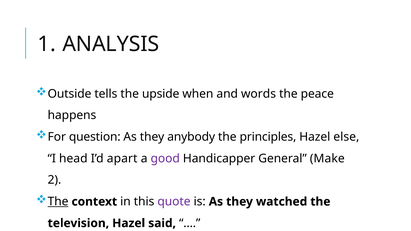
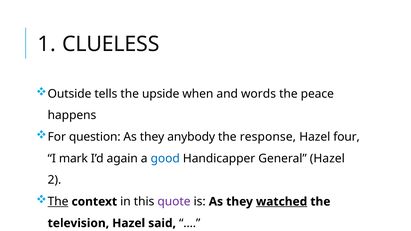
ANALYSIS: ANALYSIS -> CLUELESS (111, 44)
principles: principles -> response (268, 137)
else: else -> four (346, 137)
head: head -> mark (73, 159)
apart: apart -> again (122, 159)
good colour: purple -> blue (165, 159)
General Make: Make -> Hazel (327, 159)
watched underline: none -> present (282, 202)
